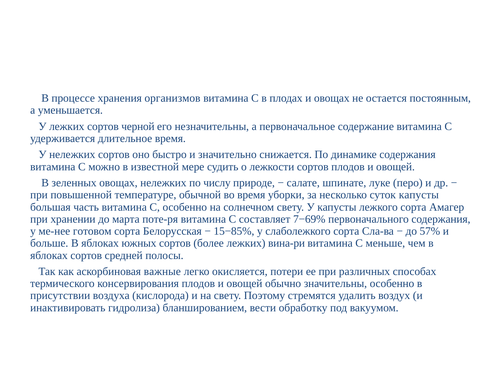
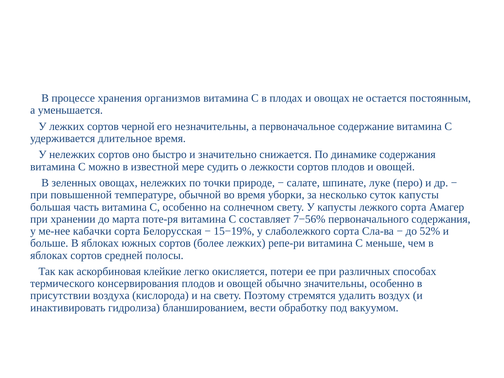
числу: числу -> точки (217, 183)
7−69%: 7−69% -> 7−56% (309, 219)
готовом: готовом -> кабачки (92, 231)
15−85%: 15−85% -> 15−19% (234, 231)
57%: 57% -> 52% (430, 231)
вина-ри: вина-ри -> репе-ри (287, 243)
важные: важные -> клейкие (162, 271)
